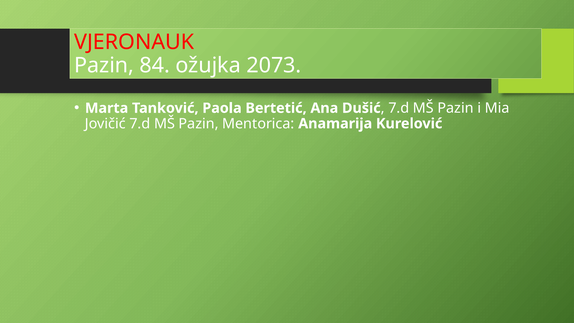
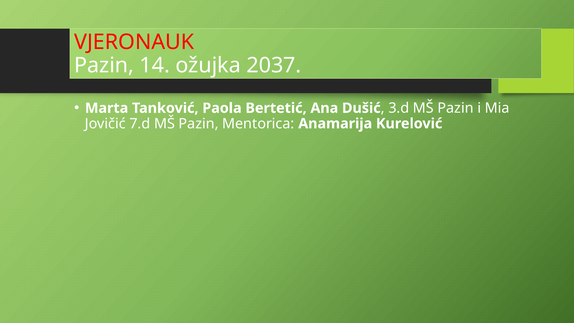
84: 84 -> 14 (155, 65)
2073: 2073 -> 2037 (274, 65)
7.d: 7.d -> 3.d (399, 108)
